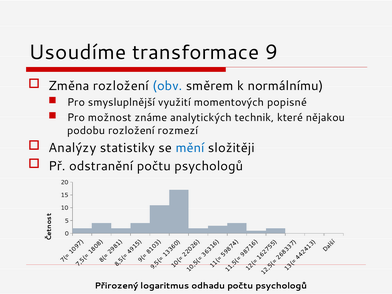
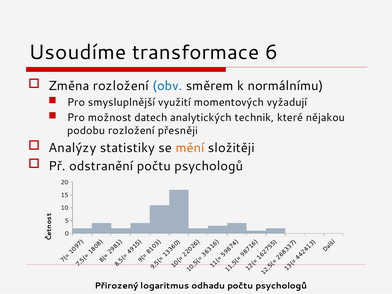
9: 9 -> 6 (271, 52)
popisné: popisné -> vyžadují (287, 102)
známe: známe -> datech (151, 117)
rozmezí: rozmezí -> přesněji (178, 131)
mění colour: blue -> orange (190, 148)
